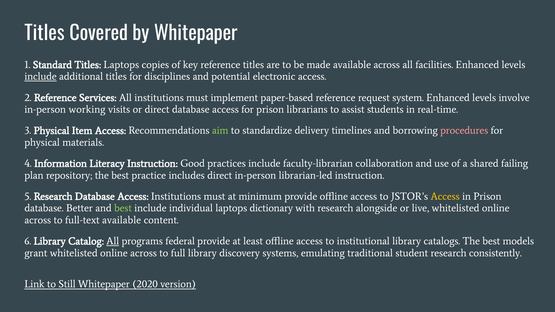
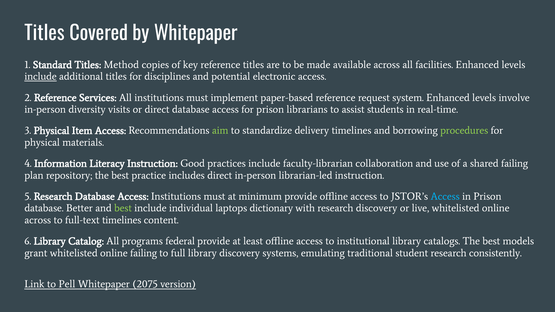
Titles Laptops: Laptops -> Method (121, 65)
working: working -> diversity (87, 110)
procedures colour: pink -> light green (464, 131)
Access colour: yellow -> light blue (445, 196)
research alongside: alongside -> discovery (377, 208)
full-text available: available -> timelines (122, 220)
All underline: present -> none (113, 241)
grant whitelisted online across: across -> failing (144, 253)
Still: Still -> Pell (67, 284)
2020: 2020 -> 2075 (145, 284)
